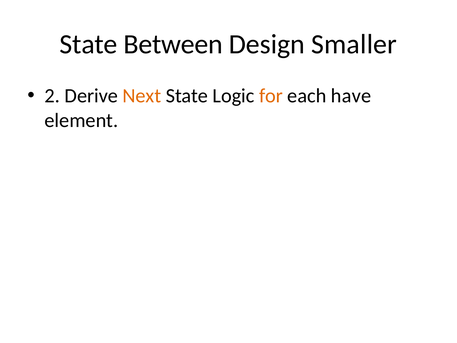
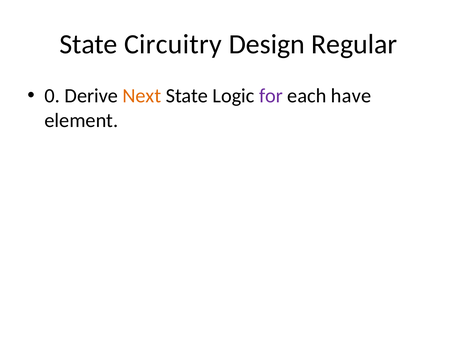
Between: Between -> Circuitry (173, 44)
Smaller: Smaller -> Regular (354, 44)
2: 2 -> 0 (52, 96)
for colour: orange -> purple (271, 96)
